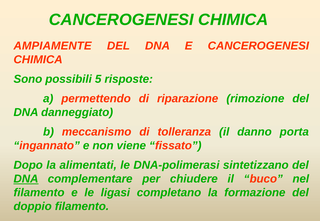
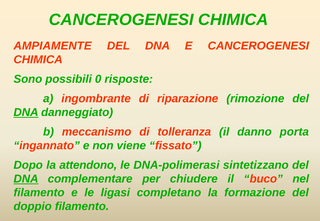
5: 5 -> 0 (98, 79)
permettendo: permettendo -> ingombrante (96, 99)
DNA underline: none -> present (26, 113)
alimentati: alimentati -> attendono (88, 166)
